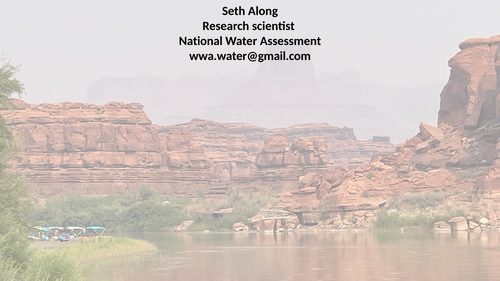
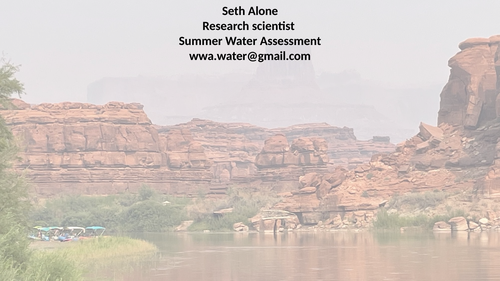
Along: Along -> Alone (263, 11)
National: National -> Summer (201, 41)
